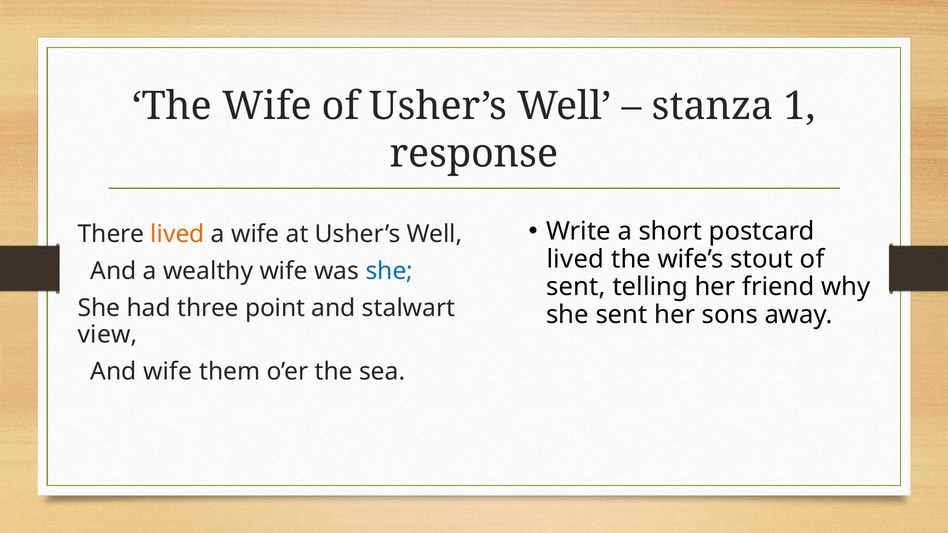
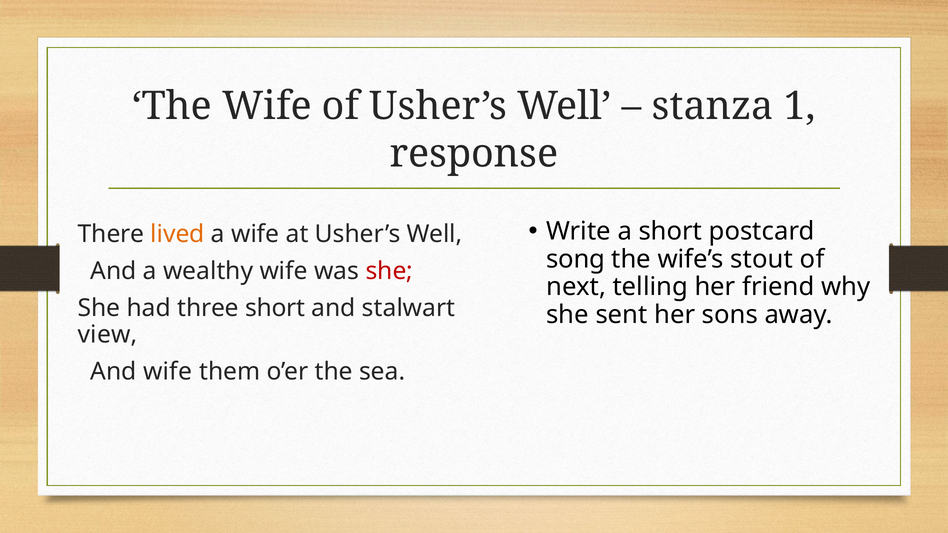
lived: lived -> song (576, 259)
she colour: blue -> red (389, 271)
sent: sent -> next (576, 287)
three point: point -> short (275, 308)
